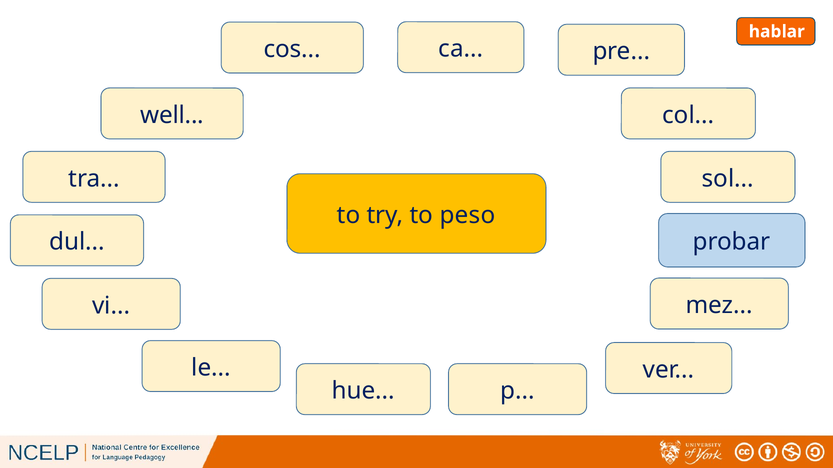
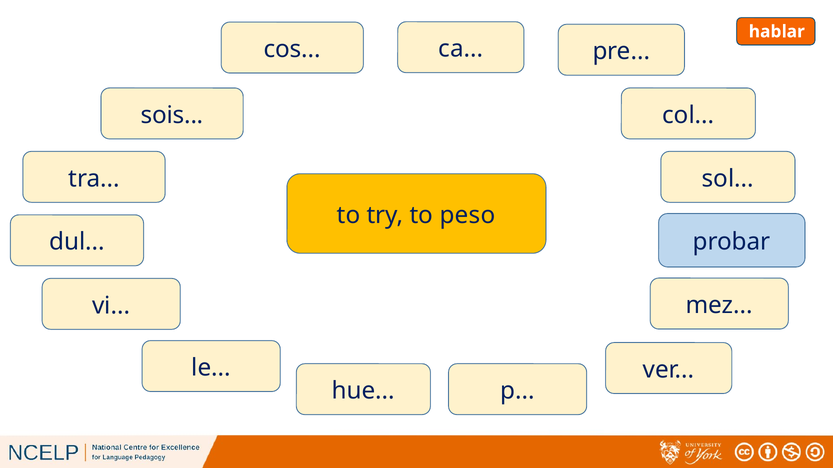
well: well -> sois (172, 115)
